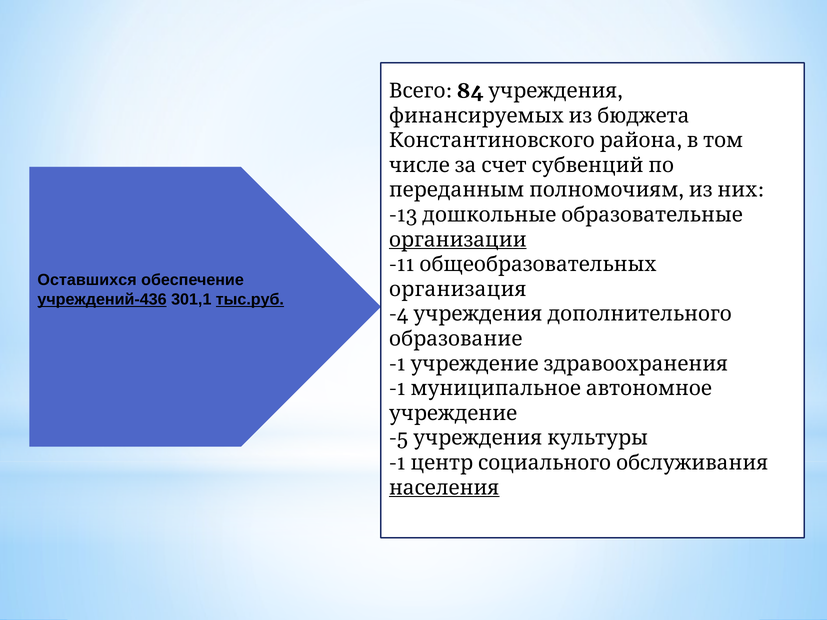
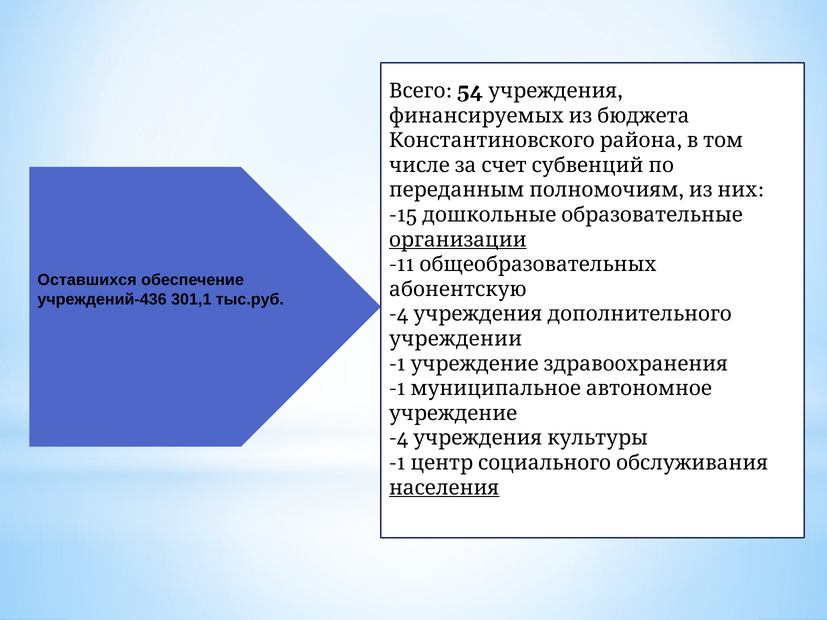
84: 84 -> 54 (470, 91)
-13: -13 -> -15 (403, 215)
организация: организация -> абонентскую (458, 289)
учреждений-436 underline: present -> none (102, 299)
тыс.руб underline: present -> none (250, 299)
образование: образование -> учреждении (456, 339)
-5: -5 -> -4 (399, 438)
